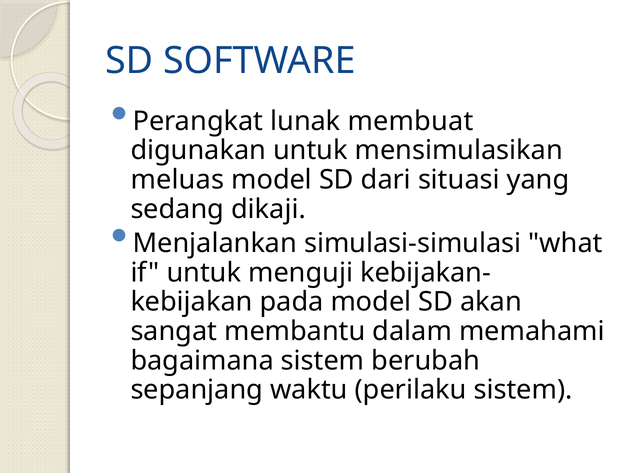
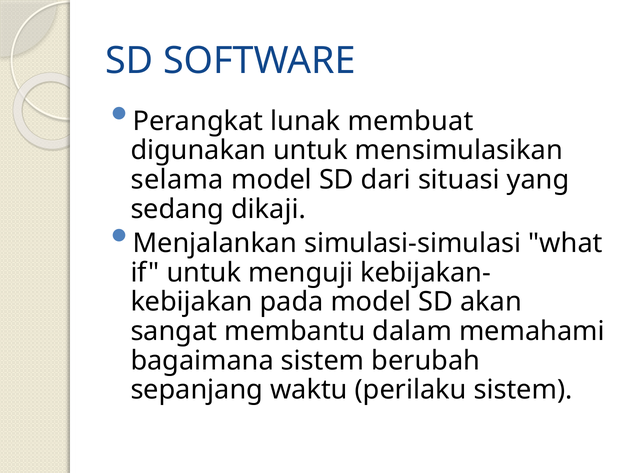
meluas: meluas -> selama (177, 180)
